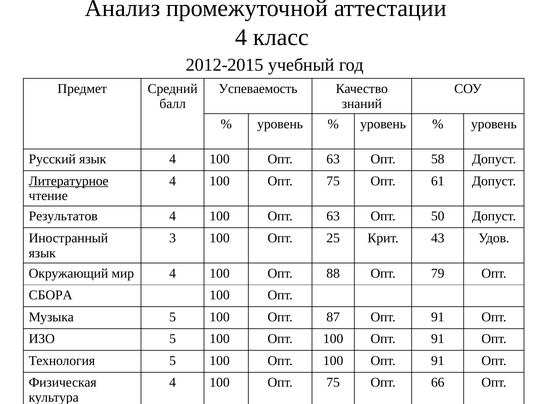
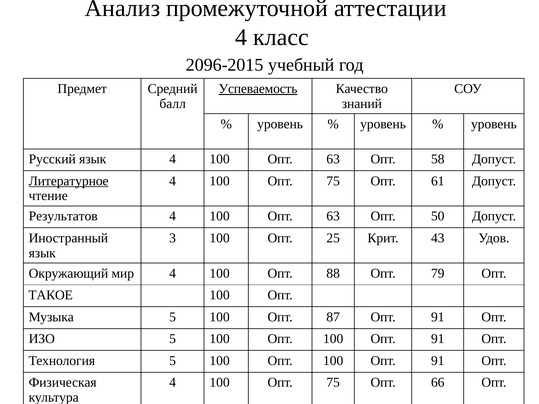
2012-2015: 2012-2015 -> 2096-2015 (225, 65)
Успеваемость underline: none -> present (258, 89)
СБОРА: СБОРА -> ТАКОЕ (51, 295)
